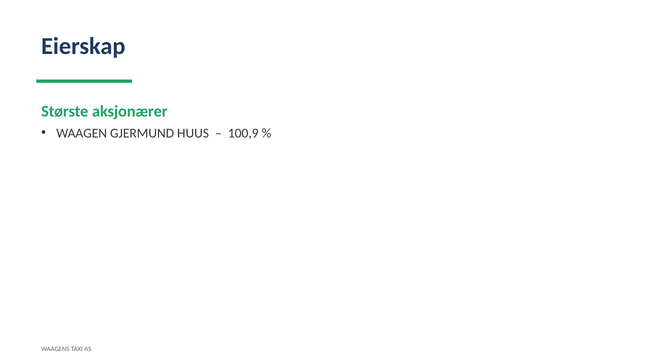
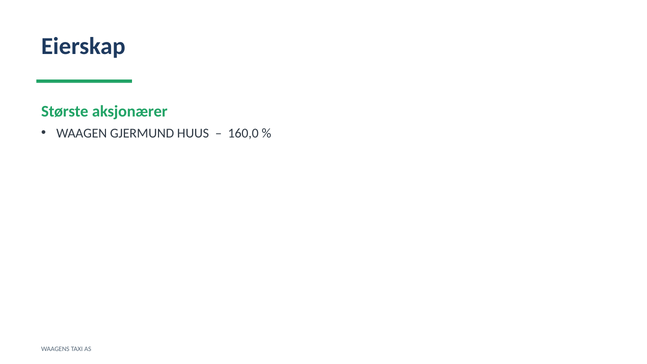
100,9: 100,9 -> 160,0 (243, 133)
